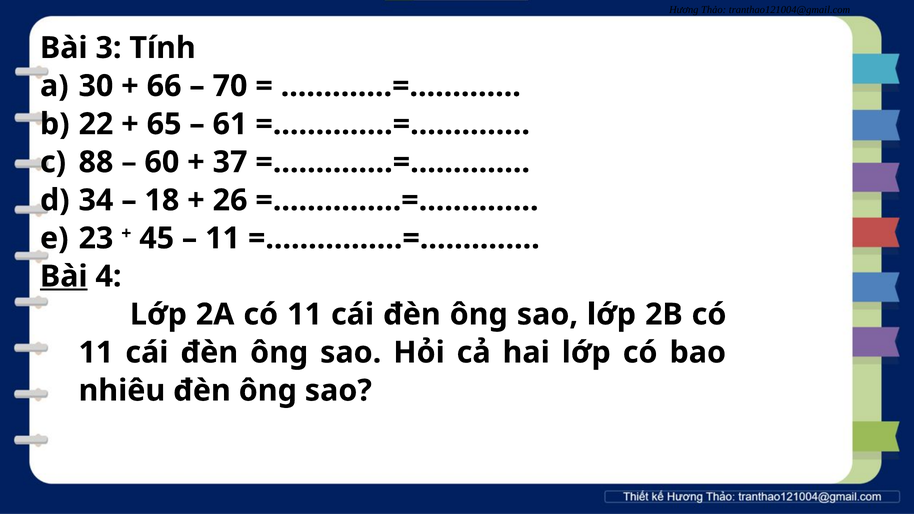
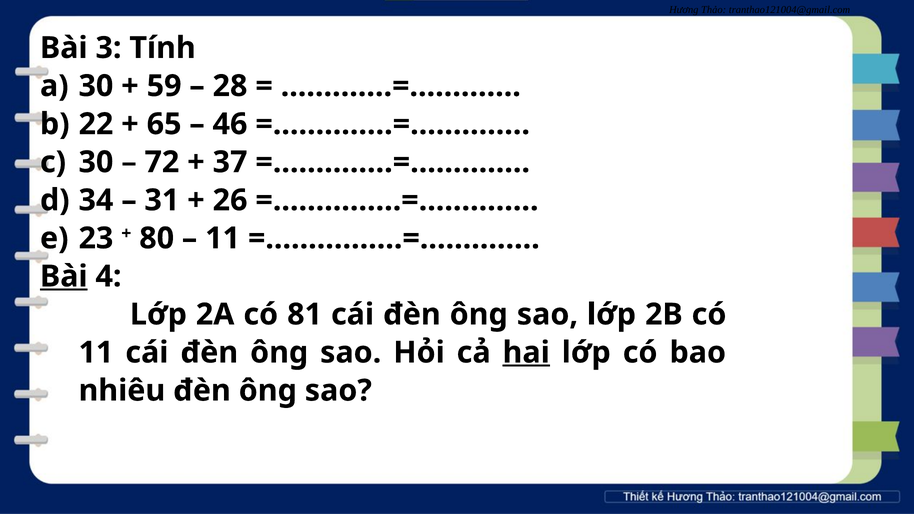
66: 66 -> 59 (164, 86)
70: 70 -> 28 (230, 86)
61: 61 -> 46 (230, 124)
88: 88 -> 30 (96, 162)
60: 60 -> 72 (162, 162)
18: 18 -> 31 (162, 200)
45: 45 -> 80 (157, 238)
2A có 11: 11 -> 81 (305, 315)
hai underline: none -> present (526, 353)
